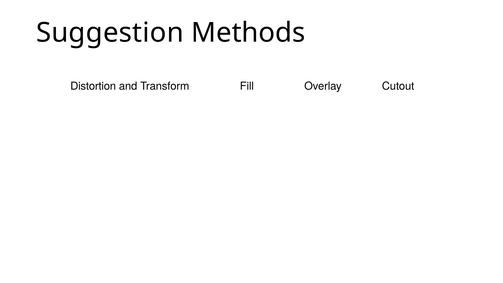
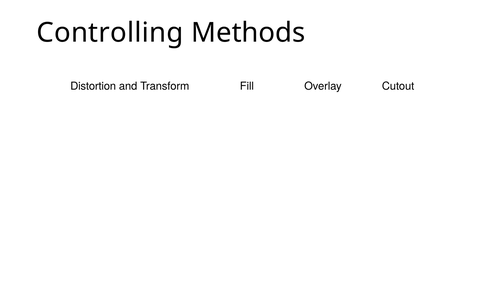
Suggestion: Suggestion -> Controlling (110, 33)
